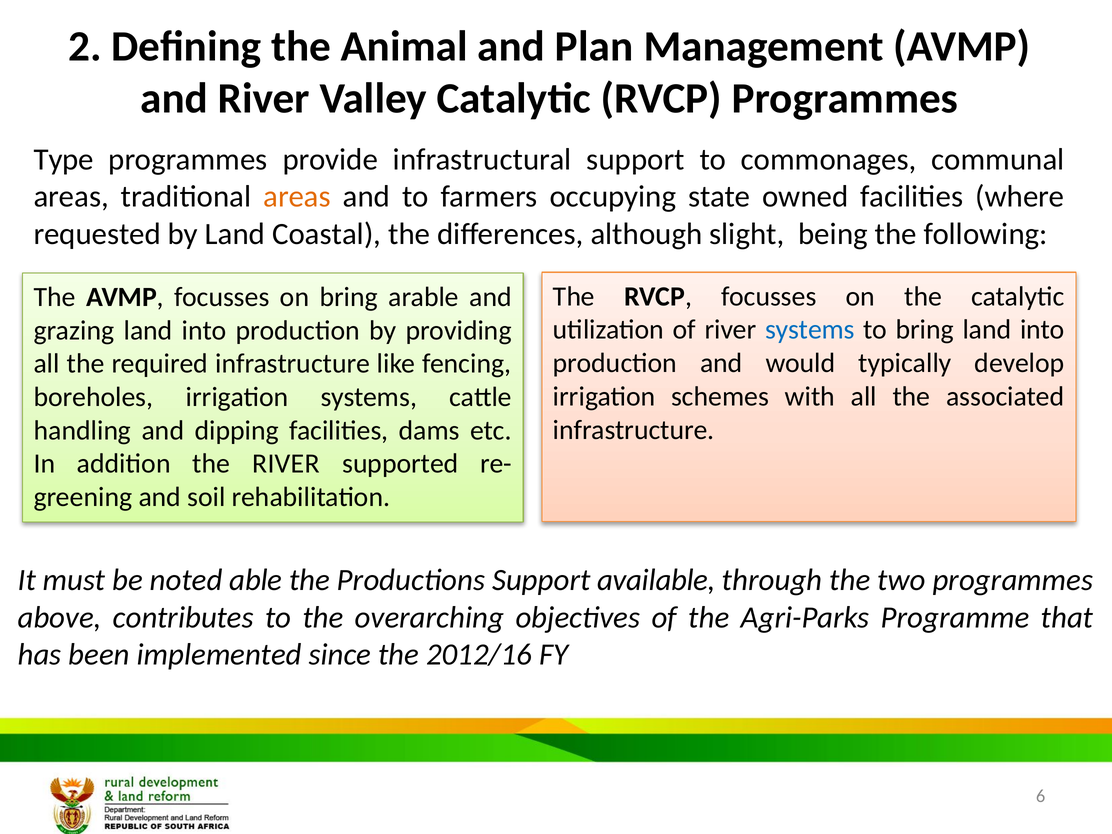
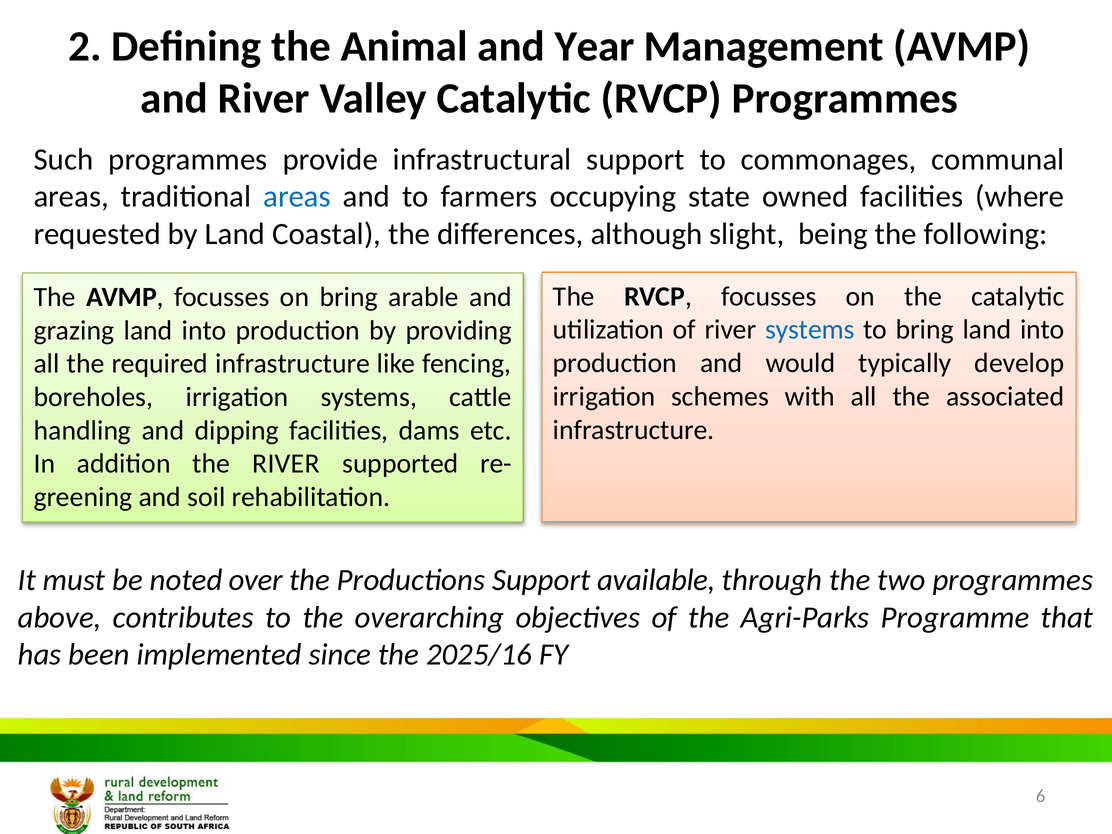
Plan: Plan -> Year (595, 47)
Type: Type -> Such (64, 160)
areas colour: orange -> blue (297, 197)
able: able -> over (256, 580)
2012/16: 2012/16 -> 2025/16 (479, 655)
